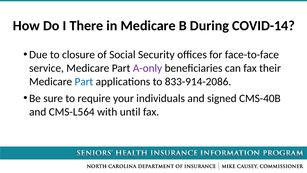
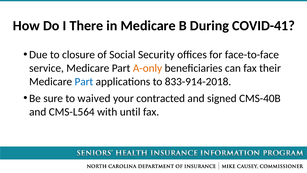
COVID-14: COVID-14 -> COVID-41 (264, 26)
A-only colour: purple -> orange (148, 68)
833-914-2086: 833-914-2086 -> 833-914-2018 (198, 82)
require: require -> waived (94, 98)
individuals: individuals -> contracted (161, 98)
